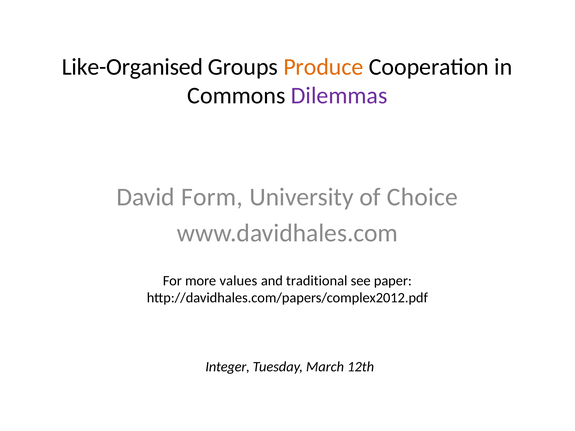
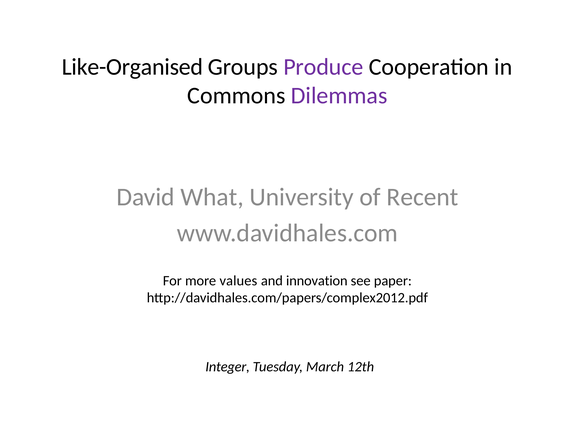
Produce colour: orange -> purple (323, 67)
Form: Form -> What (212, 197)
Choice: Choice -> Recent (423, 197)
traditional: traditional -> innovation (317, 281)
